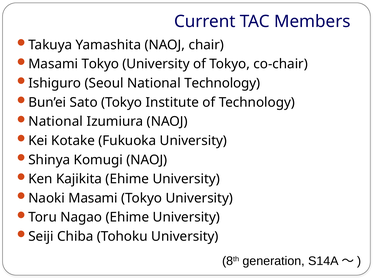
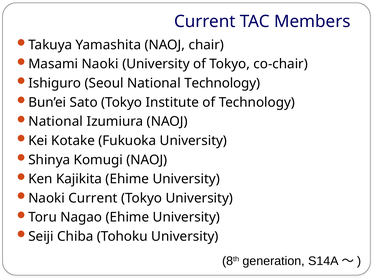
Tokyo: Tokyo -> Naoki (100, 64)
Naoki Masami: Masami -> Current (93, 199)
